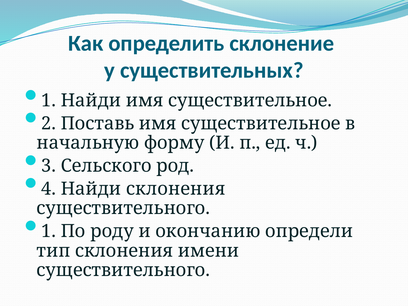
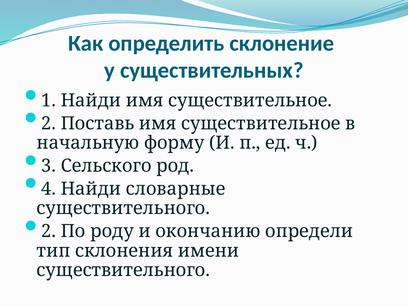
Найди склонения: склонения -> словарные (176, 189)
1: 1 -> 2 (49, 231)
